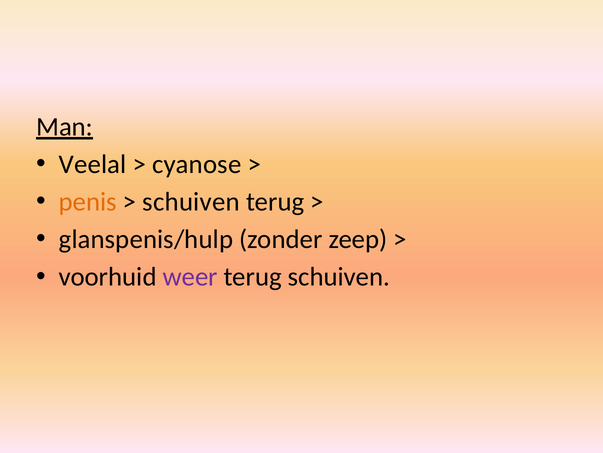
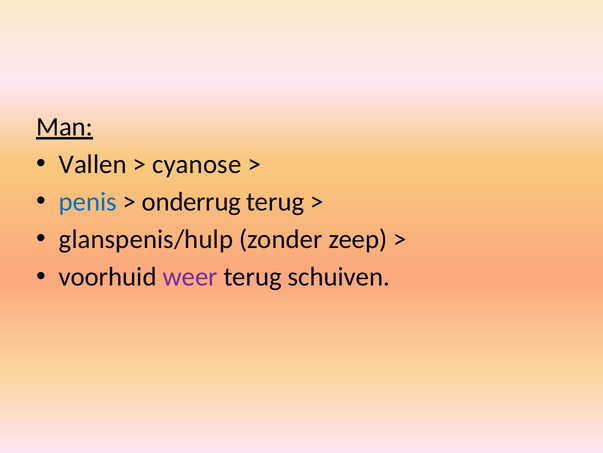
Veelal: Veelal -> Vallen (93, 164)
penis colour: orange -> blue (88, 202)
schuiven: schuiven -> onderrug (191, 202)
